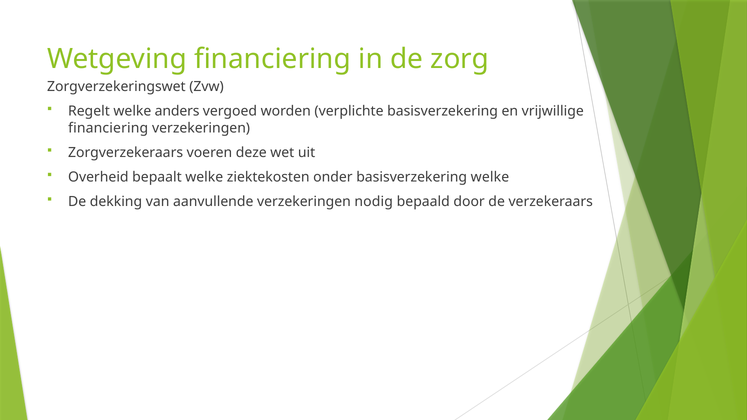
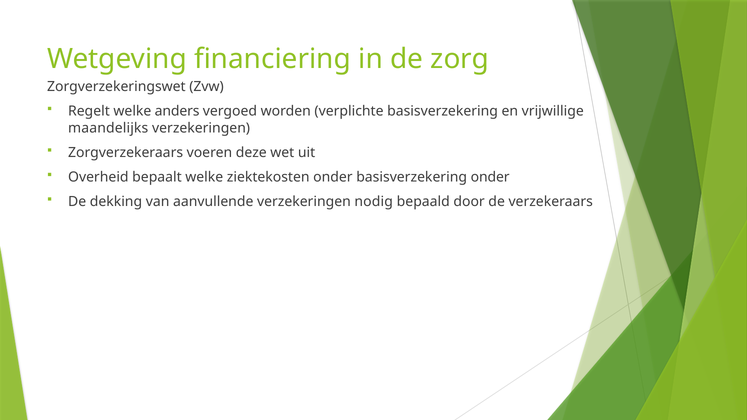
financiering: financiering -> maandelijks (108, 128)
basisverzekering welke: welke -> onder (490, 177)
